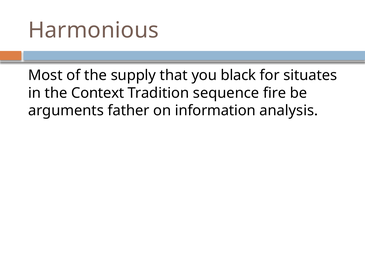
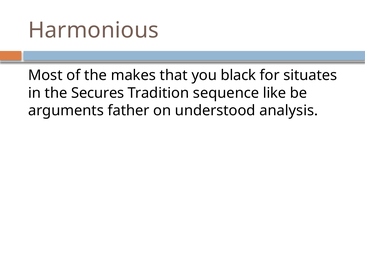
supply: supply -> makes (133, 76)
Context: Context -> Secures (98, 93)
fire: fire -> like (275, 93)
information: information -> understood (215, 111)
